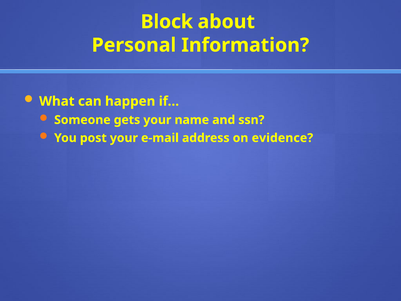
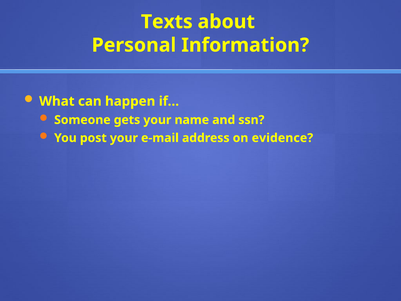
Block: Block -> Texts (167, 22)
